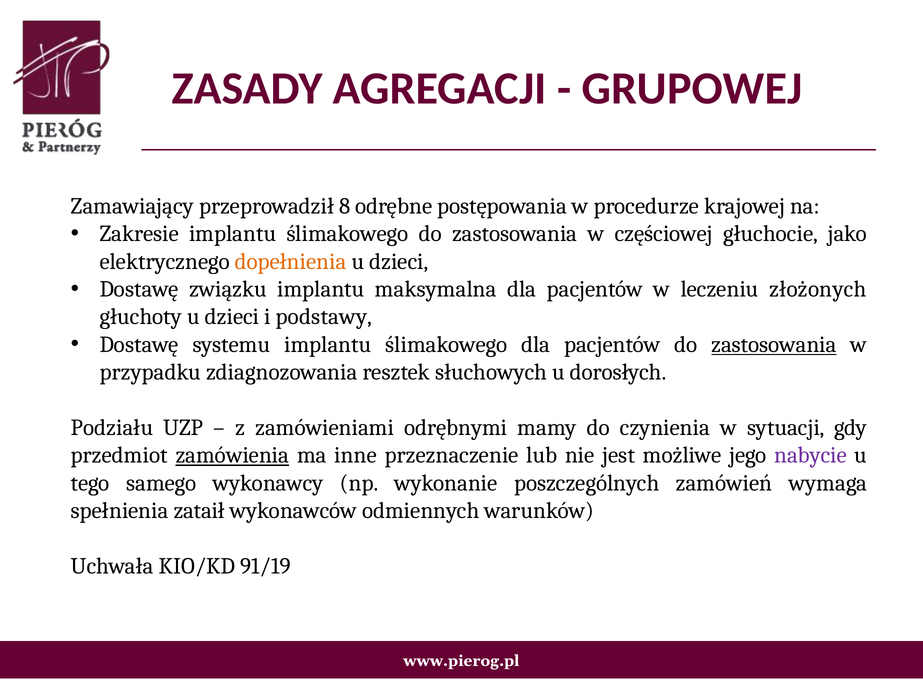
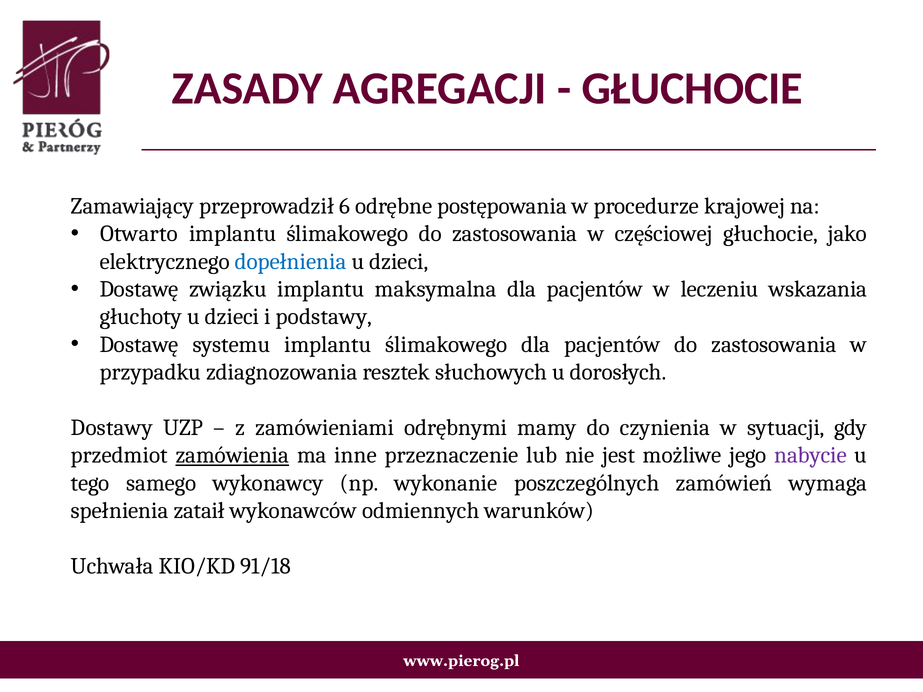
GRUPOWEJ: GRUPOWEJ -> GŁUCHOCIE (692, 89)
8: 8 -> 6 (345, 206)
Zakresie: Zakresie -> Otwarto (139, 234)
dopełnienia colour: orange -> blue (291, 262)
złożonych: złożonych -> wskazania (818, 289)
zastosowania underline: present -> none (774, 345)
Podziału: Podziału -> Dostawy (112, 428)
91/19: 91/19 -> 91/18 (266, 566)
